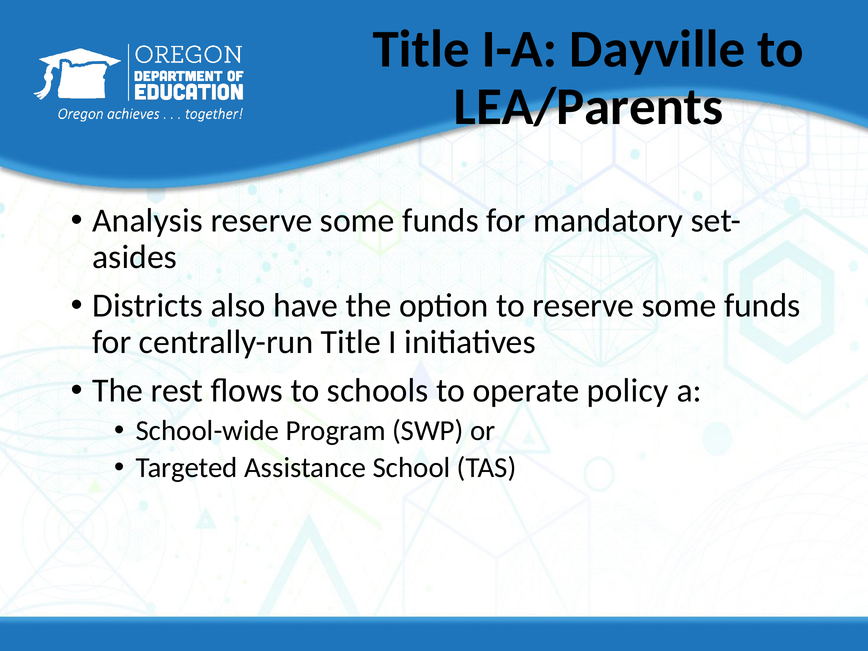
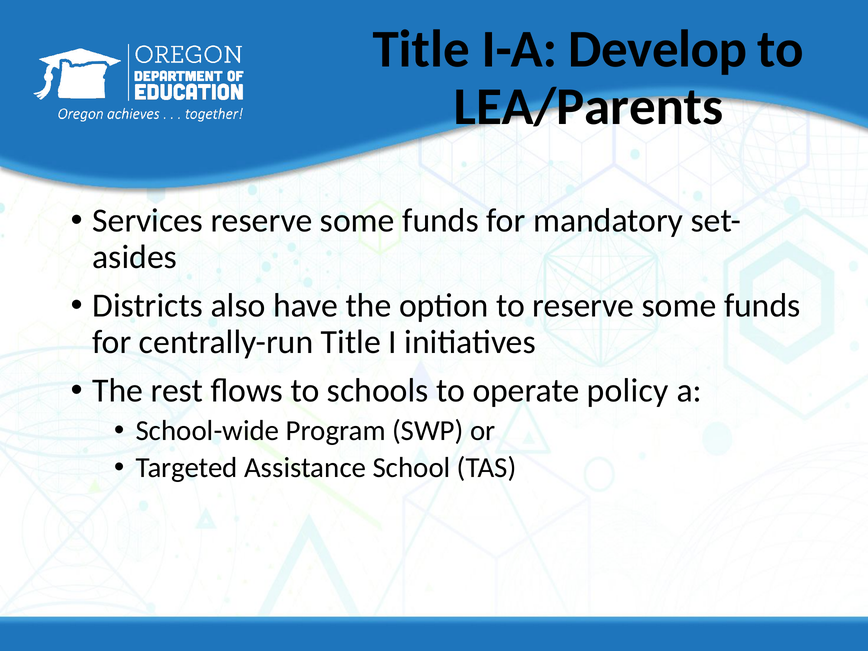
Dayville: Dayville -> Develop (658, 49)
Analysis: Analysis -> Services (148, 221)
